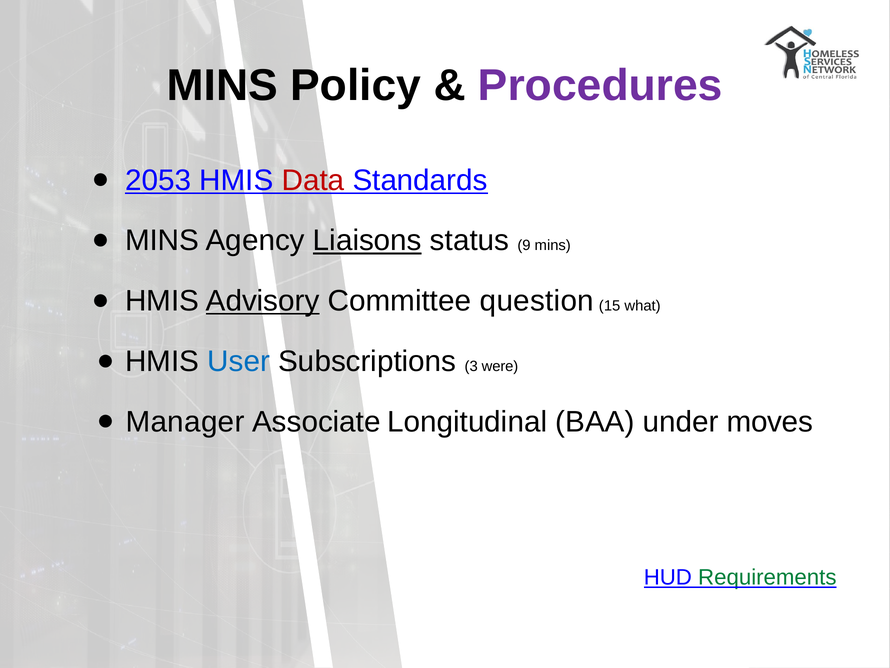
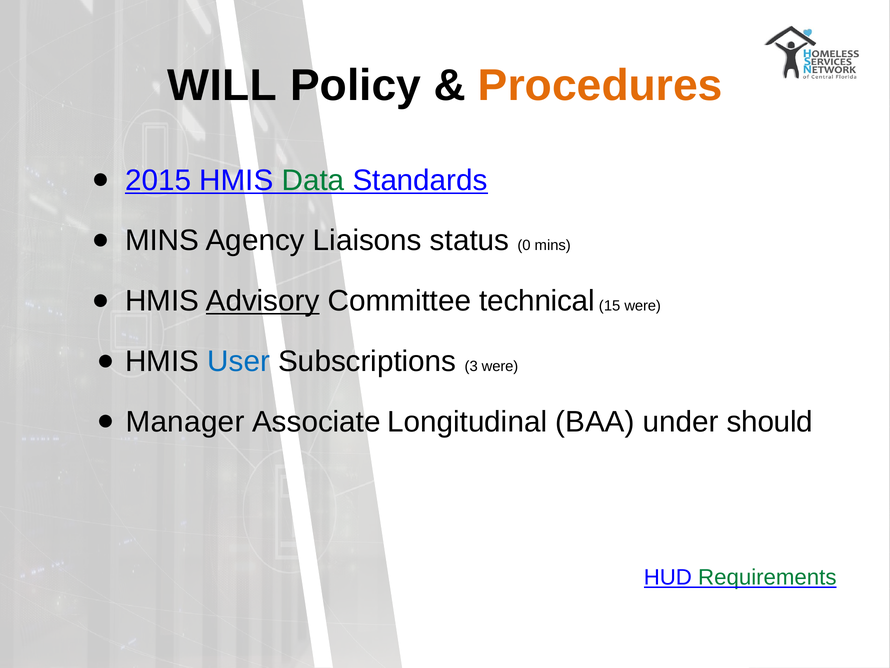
MINS: MINS -> WILL (222, 85)
Procedures colour: purple -> orange (600, 85)
2053: 2053 -> 2015 (158, 180)
Data colour: red -> green (313, 180)
Liaisons underline: present -> none (367, 240)
9: 9 -> 0 (524, 245)
question: question -> technical (537, 301)
15 what: what -> were (643, 306)
moves: moves -> should (770, 421)
